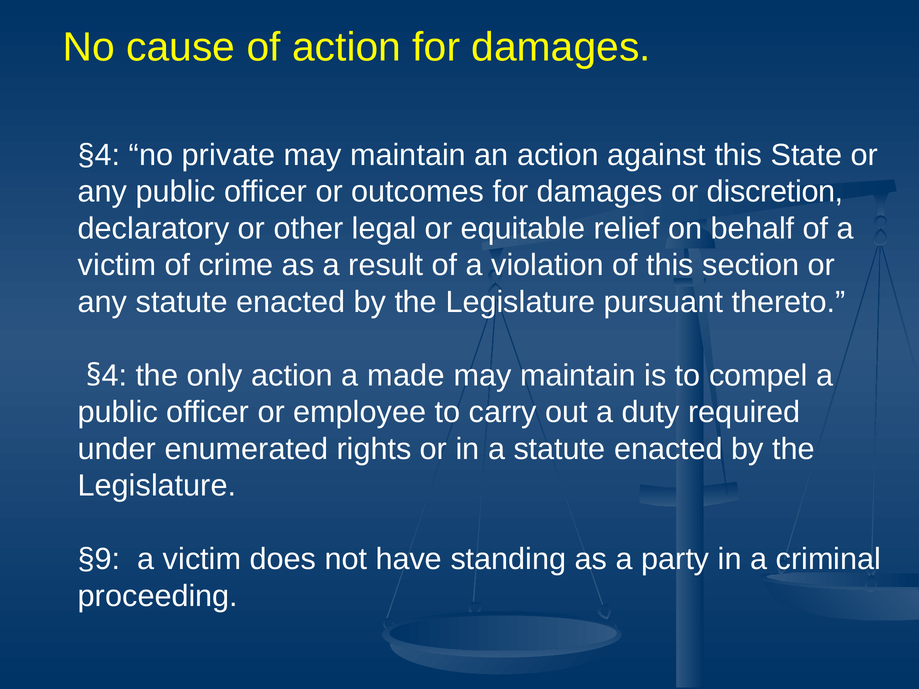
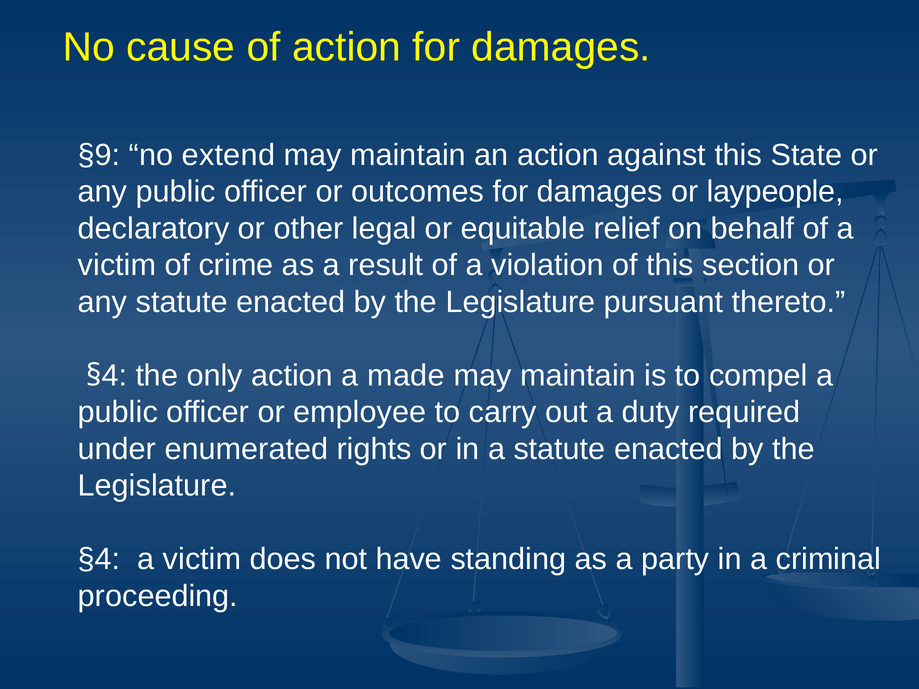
§4: §4 -> §9 (99, 155)
private: private -> extend (228, 155)
discretion: discretion -> laypeople (775, 192)
§9: §9 -> §4 (99, 560)
